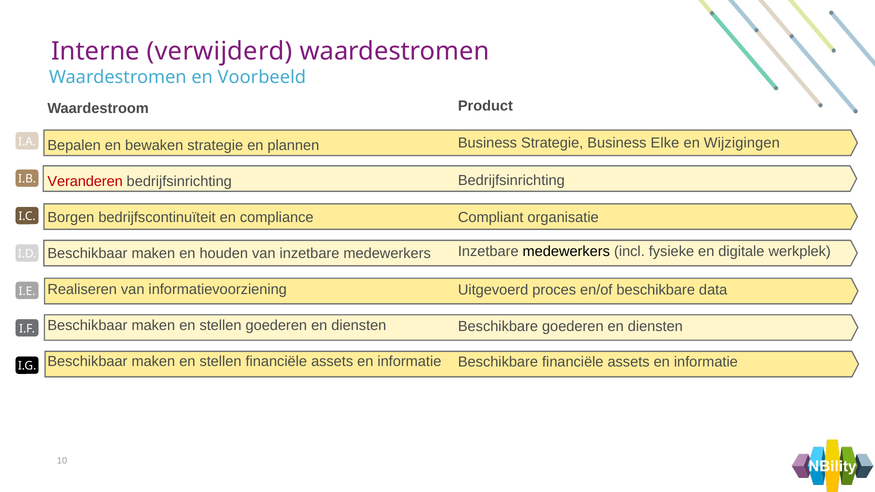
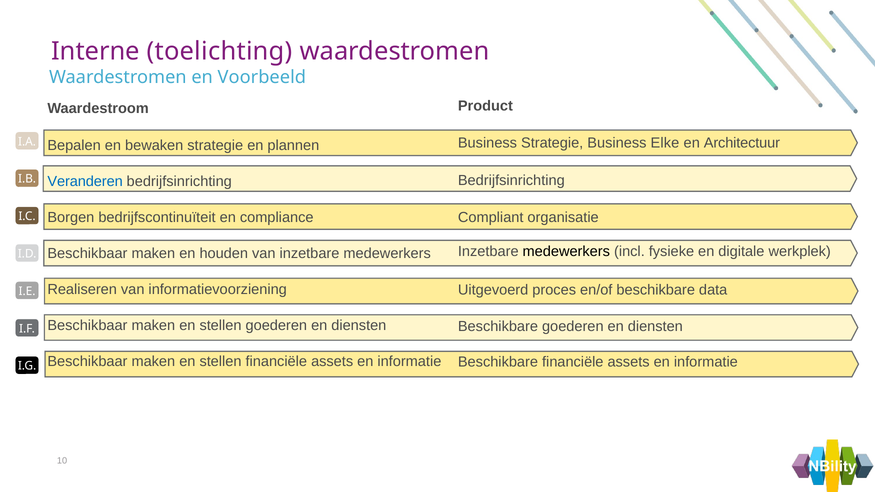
verwijderd: verwijderd -> toelichting (220, 51)
Wijzigingen: Wijzigingen -> Architectuur (742, 143)
Veranderen colour: red -> blue (85, 182)
